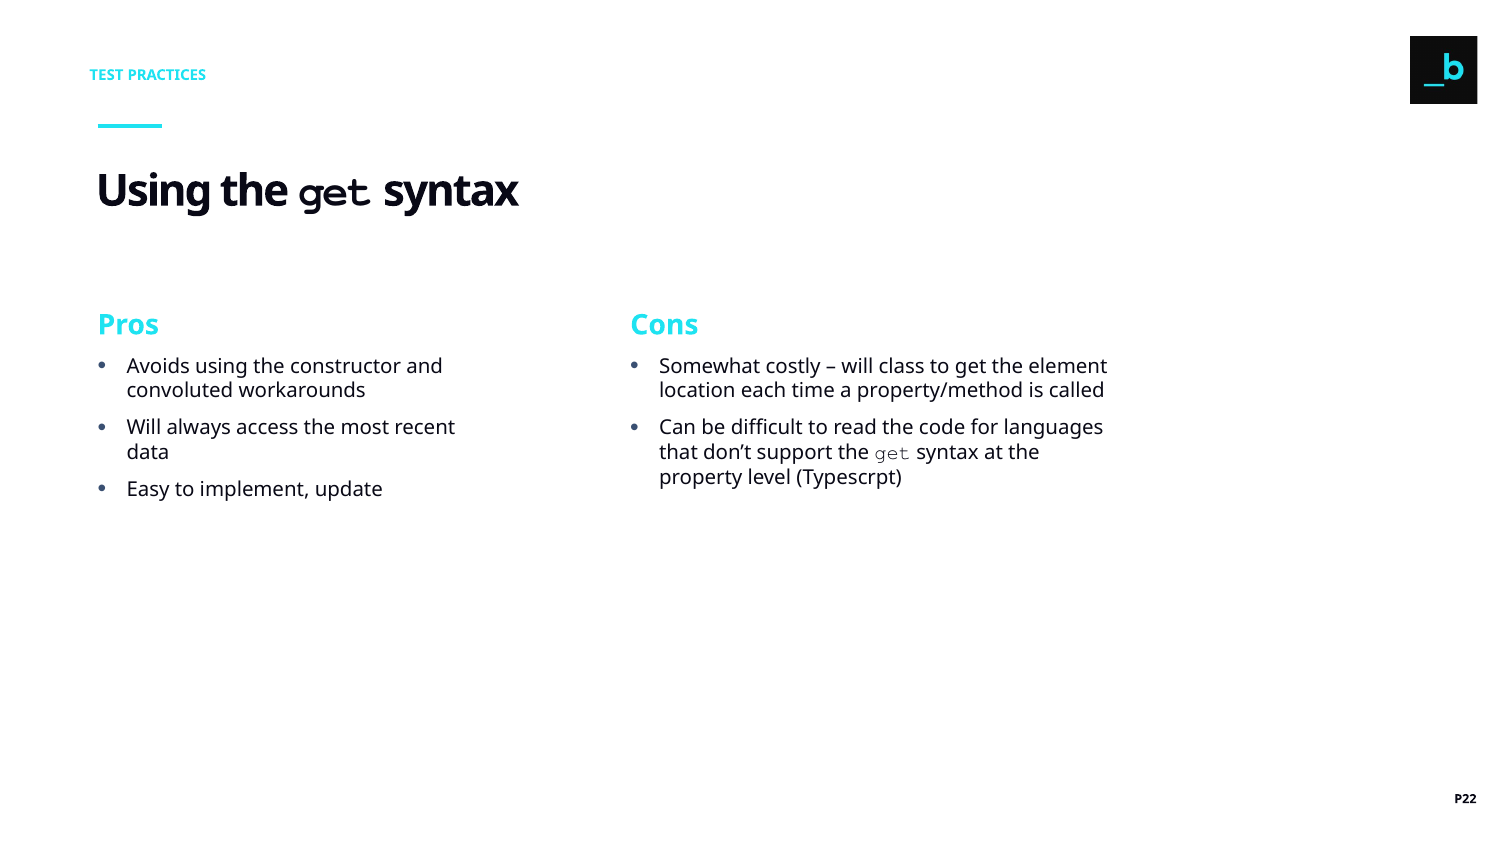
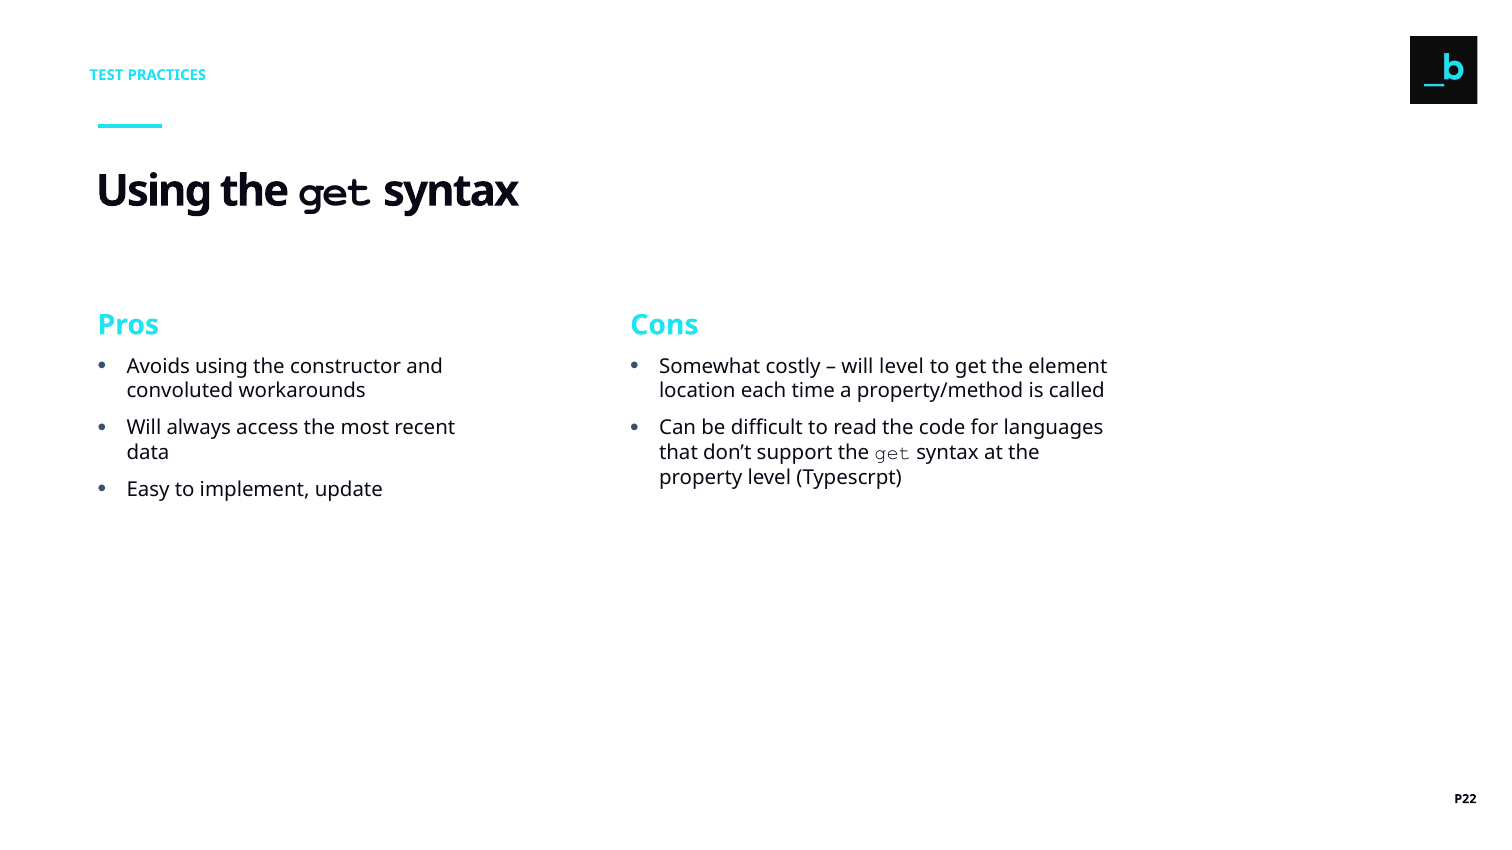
will class: class -> level (902, 367)
